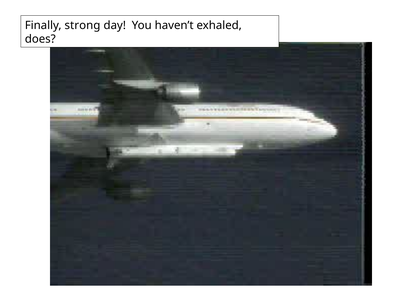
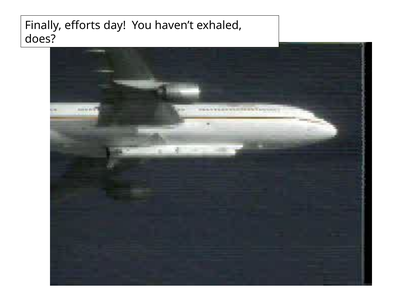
strong: strong -> efforts (82, 25)
